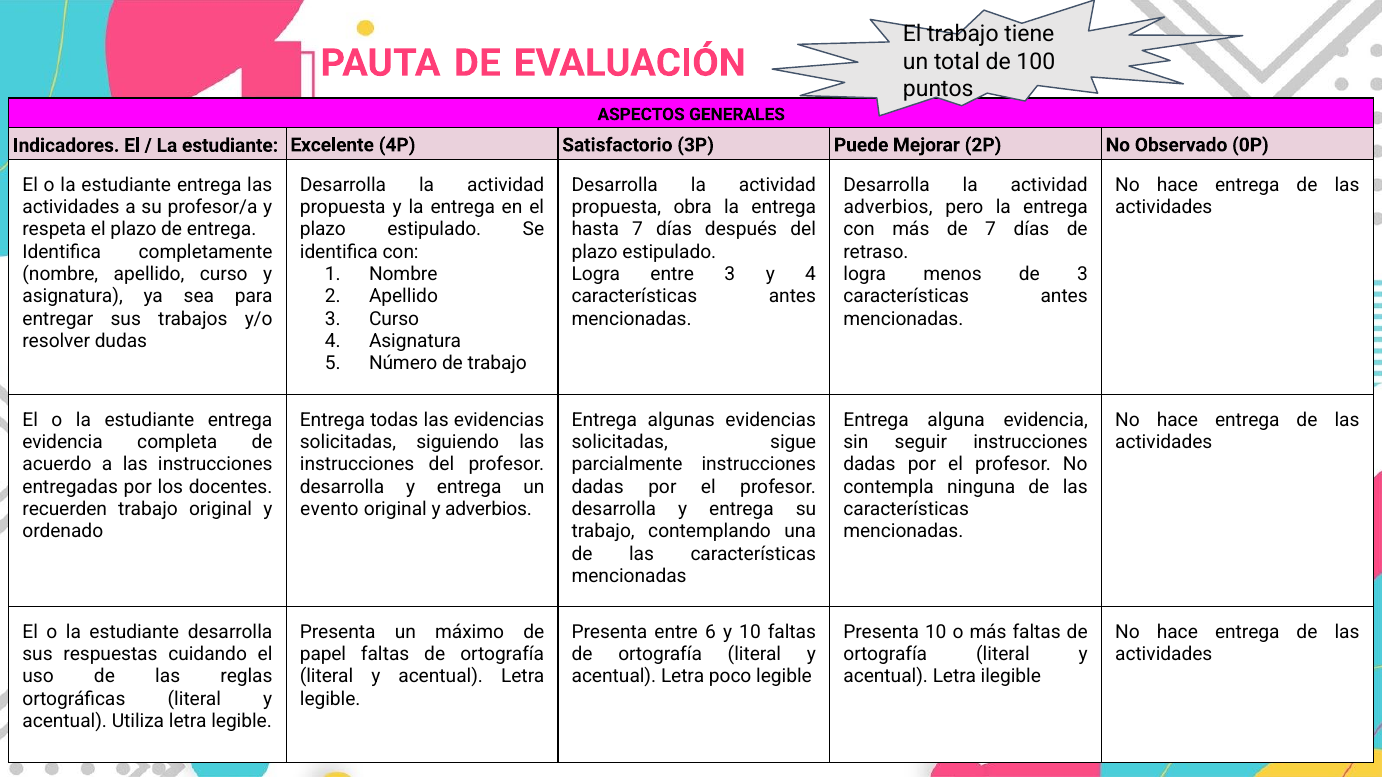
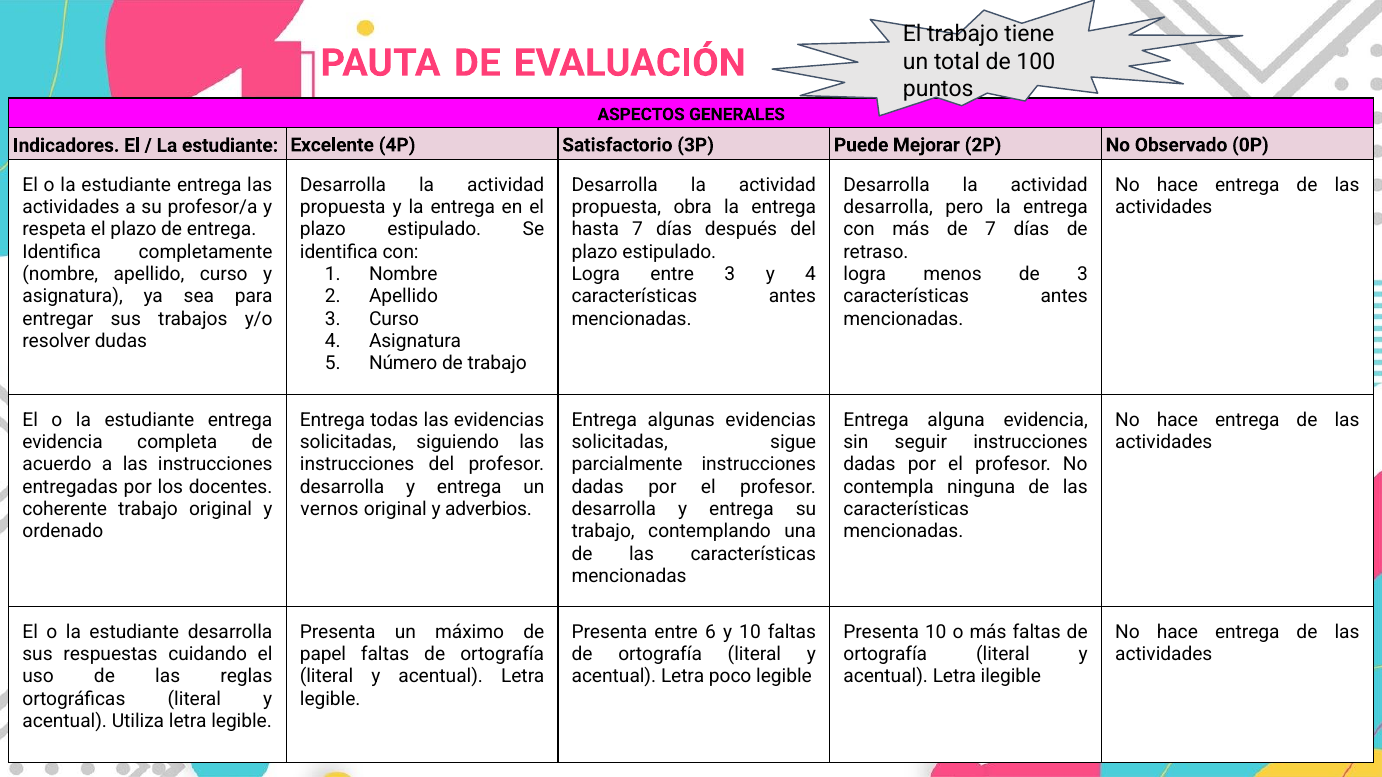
adverbios: adverbios -> desarrolla (888, 207)
recuerden: recuerden -> coherente (65, 510)
evento: evento -> vernos (329, 510)
